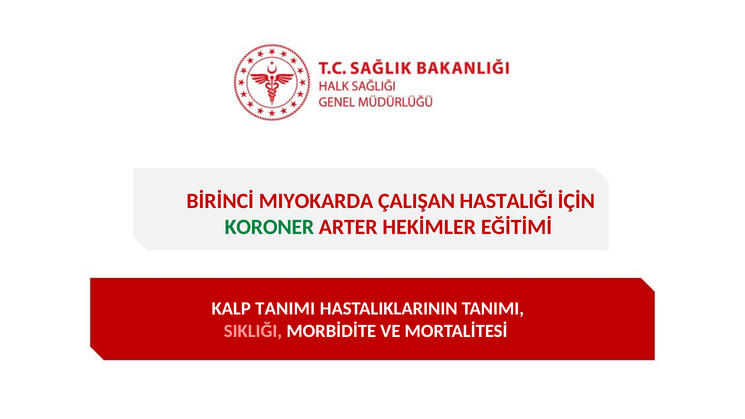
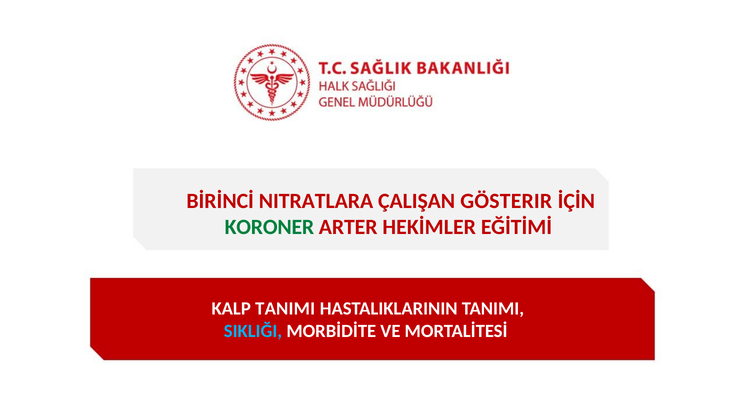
MIYOKARDA: MIYOKARDA -> NITRATLARA (316, 201)
HASTALIĞI: HASTALIĞI -> GÖSTERIR (506, 201)
SIKLIĞI colour: pink -> light blue (253, 331)
